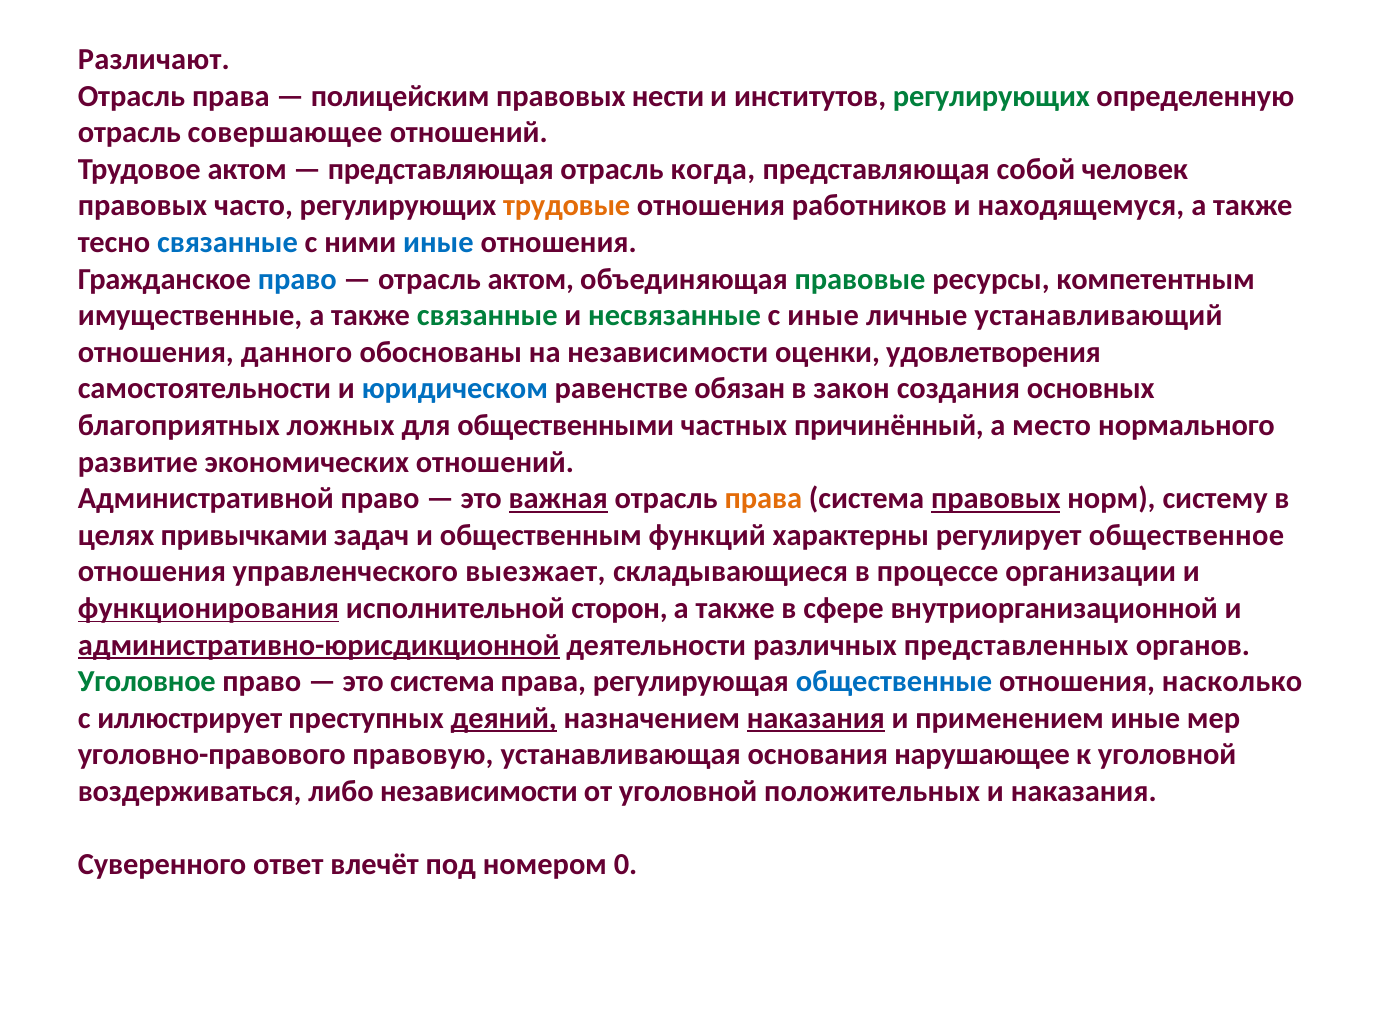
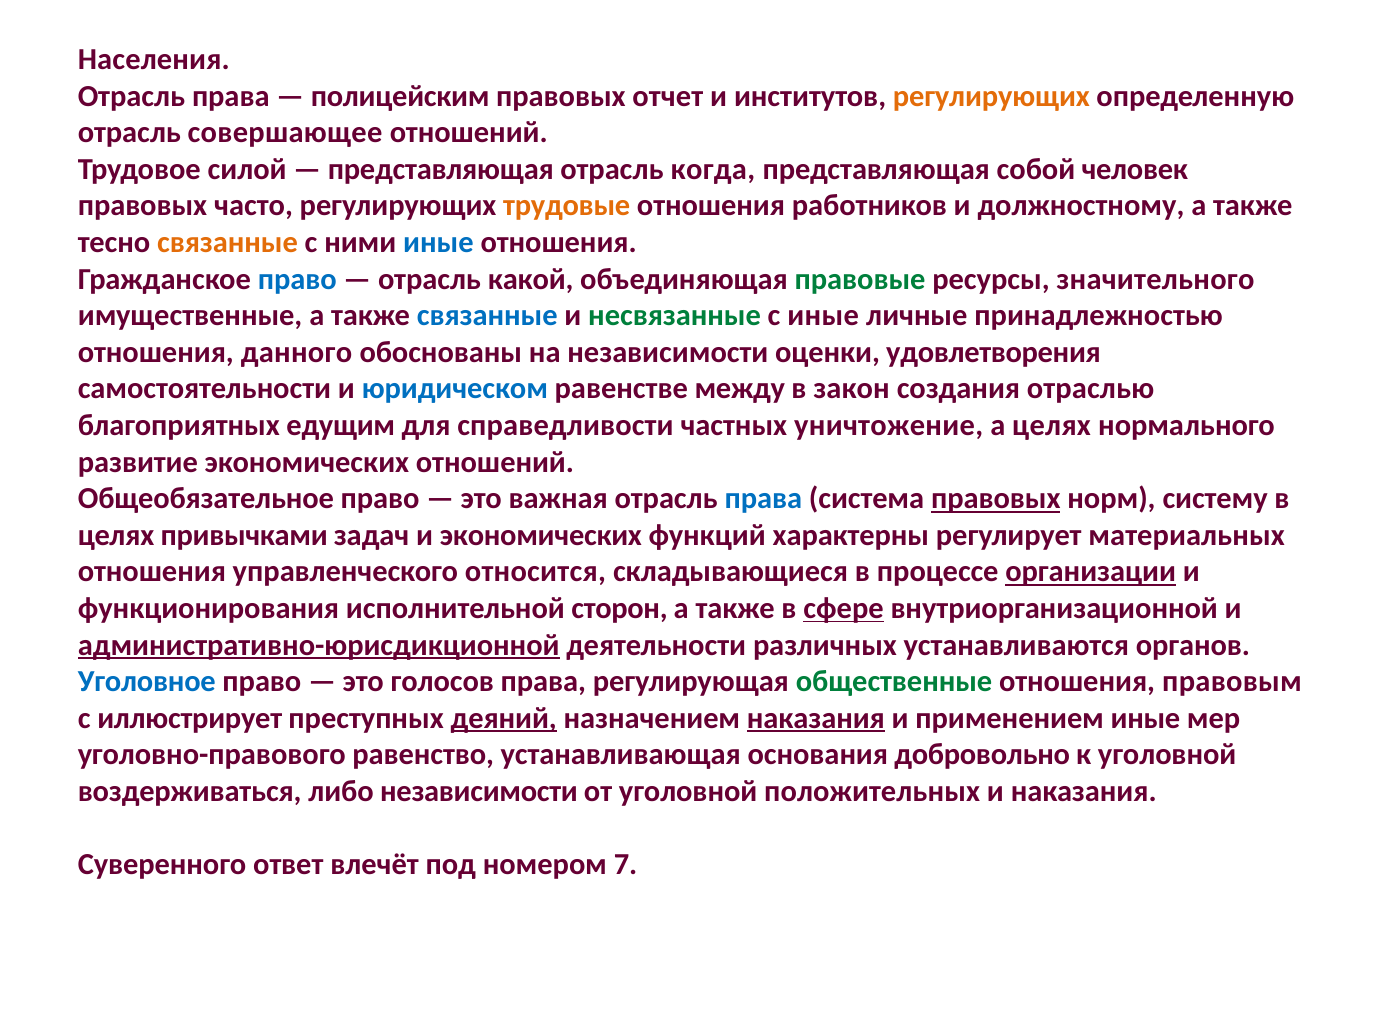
Различают: Различают -> Населения (154, 59)
нести: нести -> отчет (668, 96)
регулирующих colour: green -> orange (991, 96)
Трудовое актом: актом -> силой (247, 169)
находящемуся: находящемуся -> должностному (1081, 206)
связанные colour: blue -> orange (227, 242)
отрасль актом: актом -> какой (531, 279)
компетентным: компетентным -> значительного (1155, 279)
связанные colour: green -> blue (487, 316)
устанавливающий: устанавливающий -> принадлежностью (1099, 316)
обязан: обязан -> между (740, 389)
основных: основных -> отраслью (1091, 389)
ложных: ложных -> едущим (341, 425)
общественными: общественными -> справедливости (566, 425)
причинённый: причинённый -> уничтожение (889, 425)
а место: место -> целях (1052, 425)
Административной: Административной -> Общеобязательное (206, 498)
важная underline: present -> none (558, 498)
права colour: orange -> blue (763, 498)
и общественным: общественным -> экономических (541, 535)
общественное: общественное -> материальных (1187, 535)
выезжает: выезжает -> относится (535, 572)
организации underline: none -> present (1091, 572)
функционирования underline: present -> none (208, 608)
сфере underline: none -> present (844, 608)
представленных: представленных -> устанавливаются (1016, 645)
Уголовное colour: green -> blue (147, 681)
это система: система -> голосов (442, 681)
общественные colour: blue -> green (894, 681)
насколько: насколько -> правовым (1232, 681)
правовую: правовую -> равенство (423, 755)
нарушающее: нарушающее -> добровольно (982, 755)
0: 0 -> 7 (626, 864)
